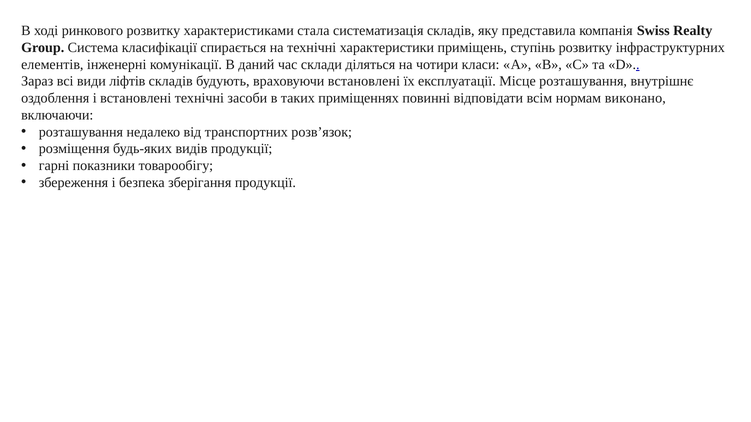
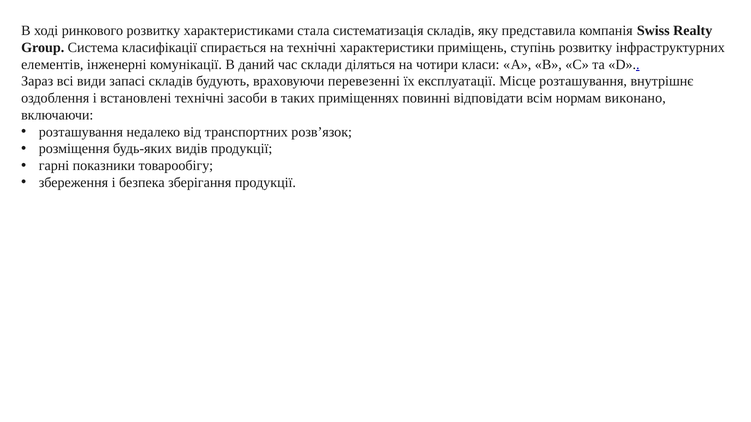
ліфтів: ліфтів -> запасі (127, 81)
враховуючи встановлені: встановлені -> перевезенні (364, 81)
